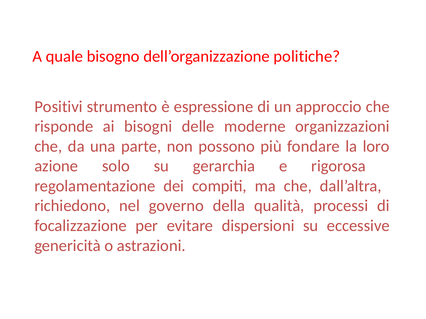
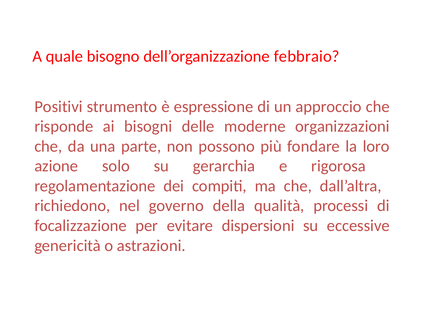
politiche: politiche -> febbraio (307, 56)
